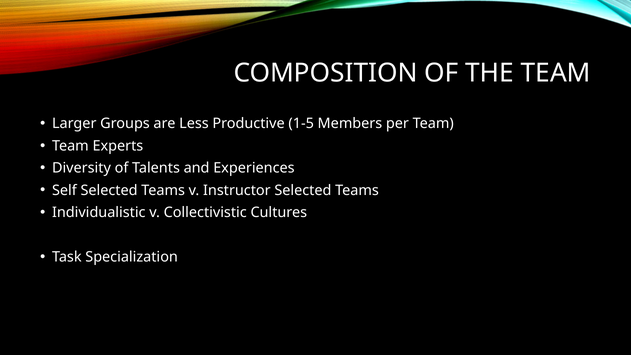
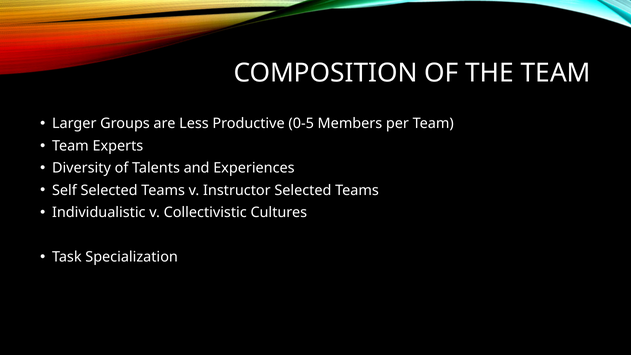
1-5: 1-5 -> 0-5 (301, 124)
